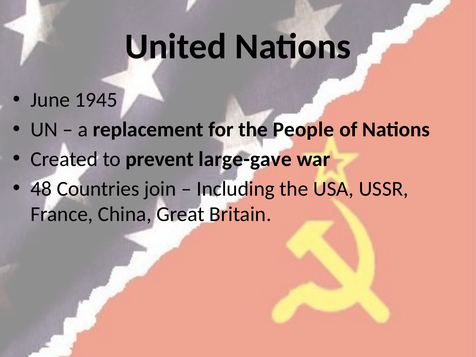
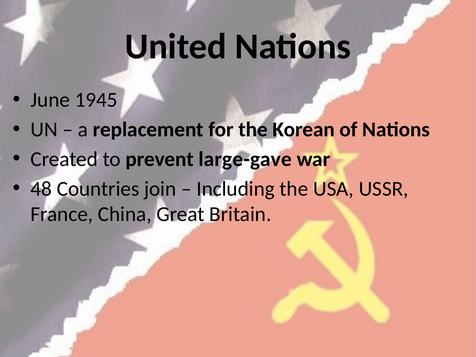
People: People -> Korean (304, 129)
